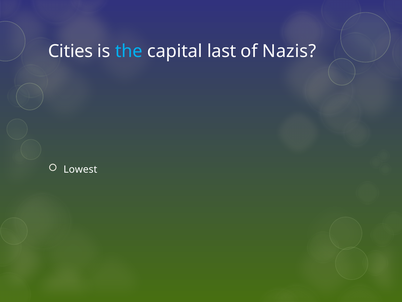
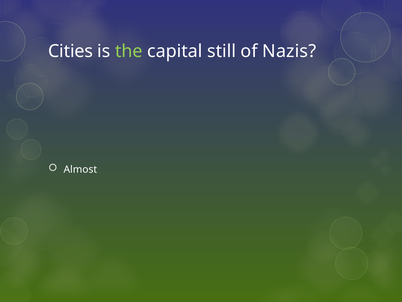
the colour: light blue -> light green (129, 51)
last: last -> still (222, 51)
Lowest: Lowest -> Almost (80, 169)
